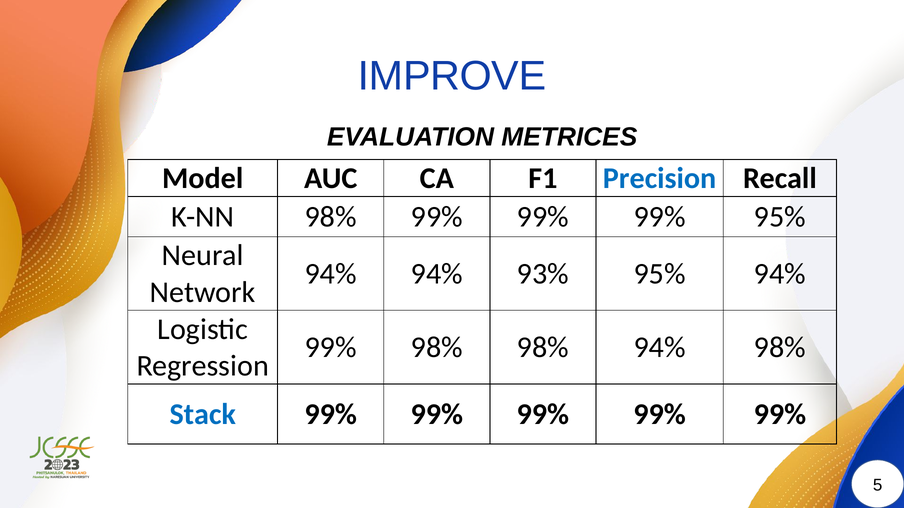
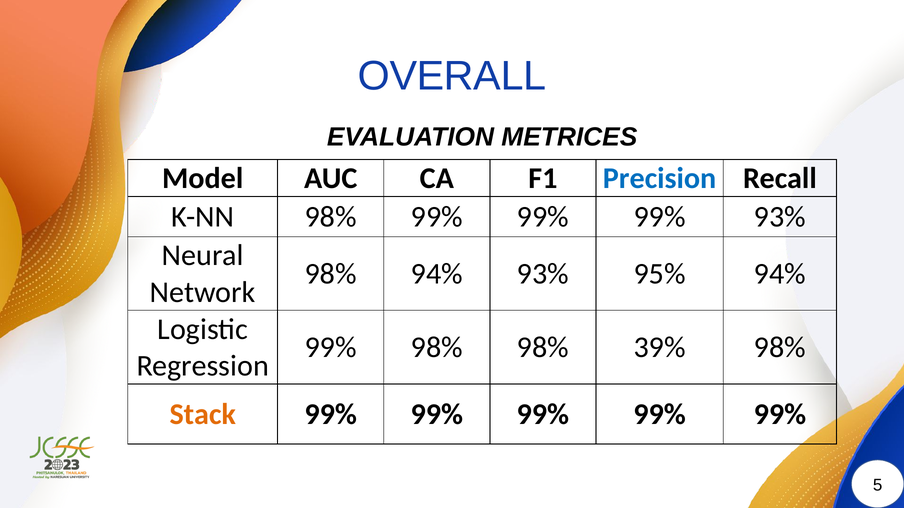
IMPROVE: IMPROVE -> OVERALL (452, 76)
99% 95%: 95% -> 93% (780, 217)
94%: 94% -> 98% (331, 274)
98% 94%: 94% -> 39% (660, 348)
Stack colour: blue -> orange (203, 415)
